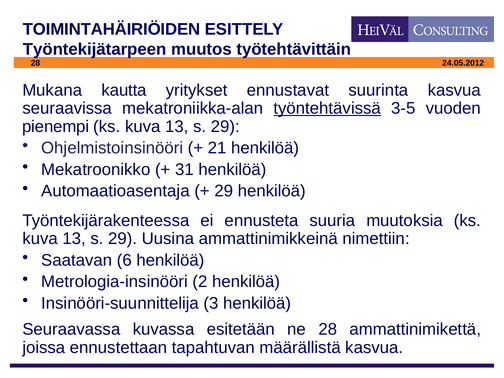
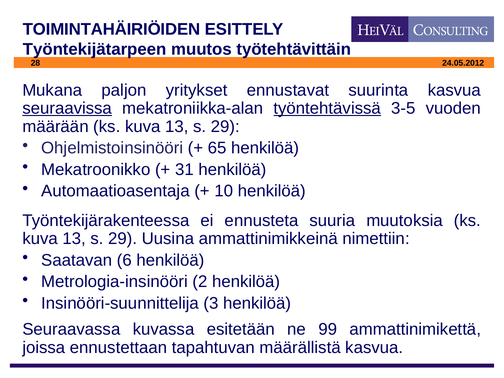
kautta: kautta -> paljon (124, 90)
seuraavissa underline: none -> present (67, 108)
pienempi: pienempi -> määrään (56, 127)
21: 21 -> 65 (217, 148)
29: 29 -> 10 (224, 191)
ne 28: 28 -> 99 (328, 329)
